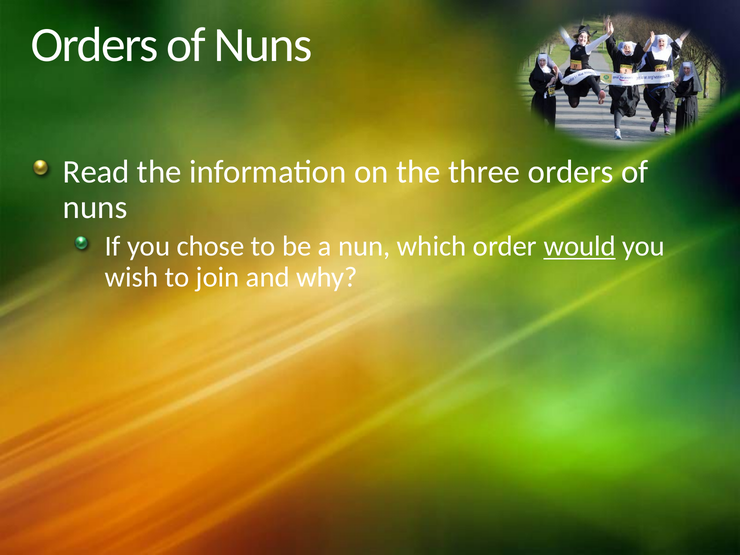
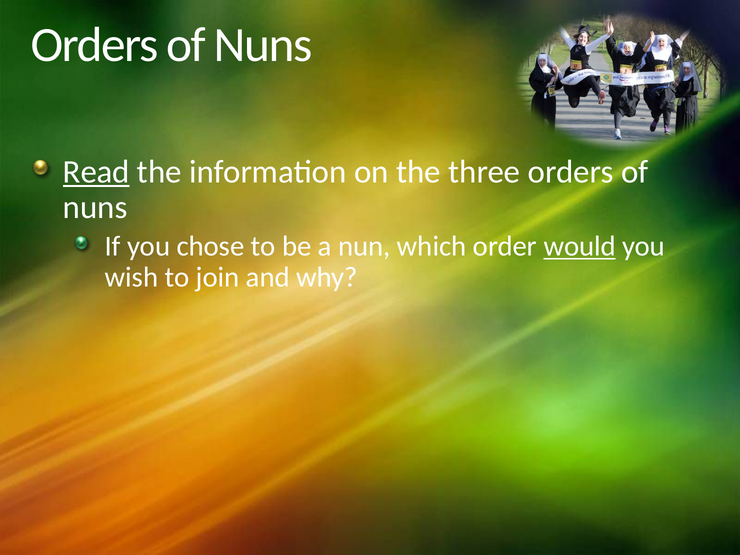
Read underline: none -> present (96, 172)
